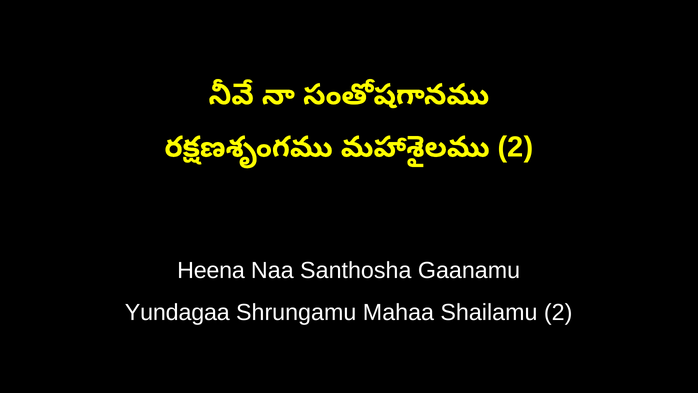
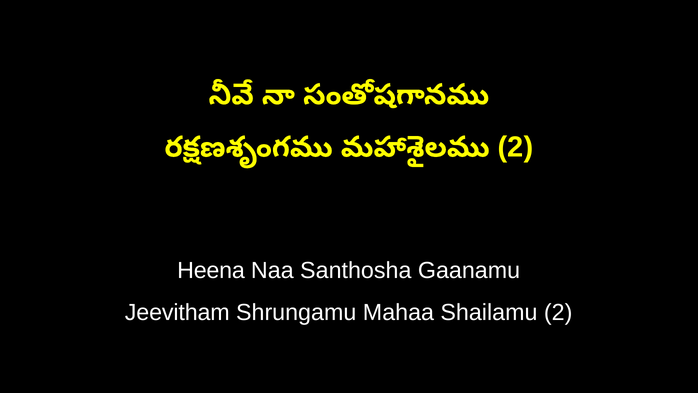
Yundagaa: Yundagaa -> Jeevitham (177, 312)
